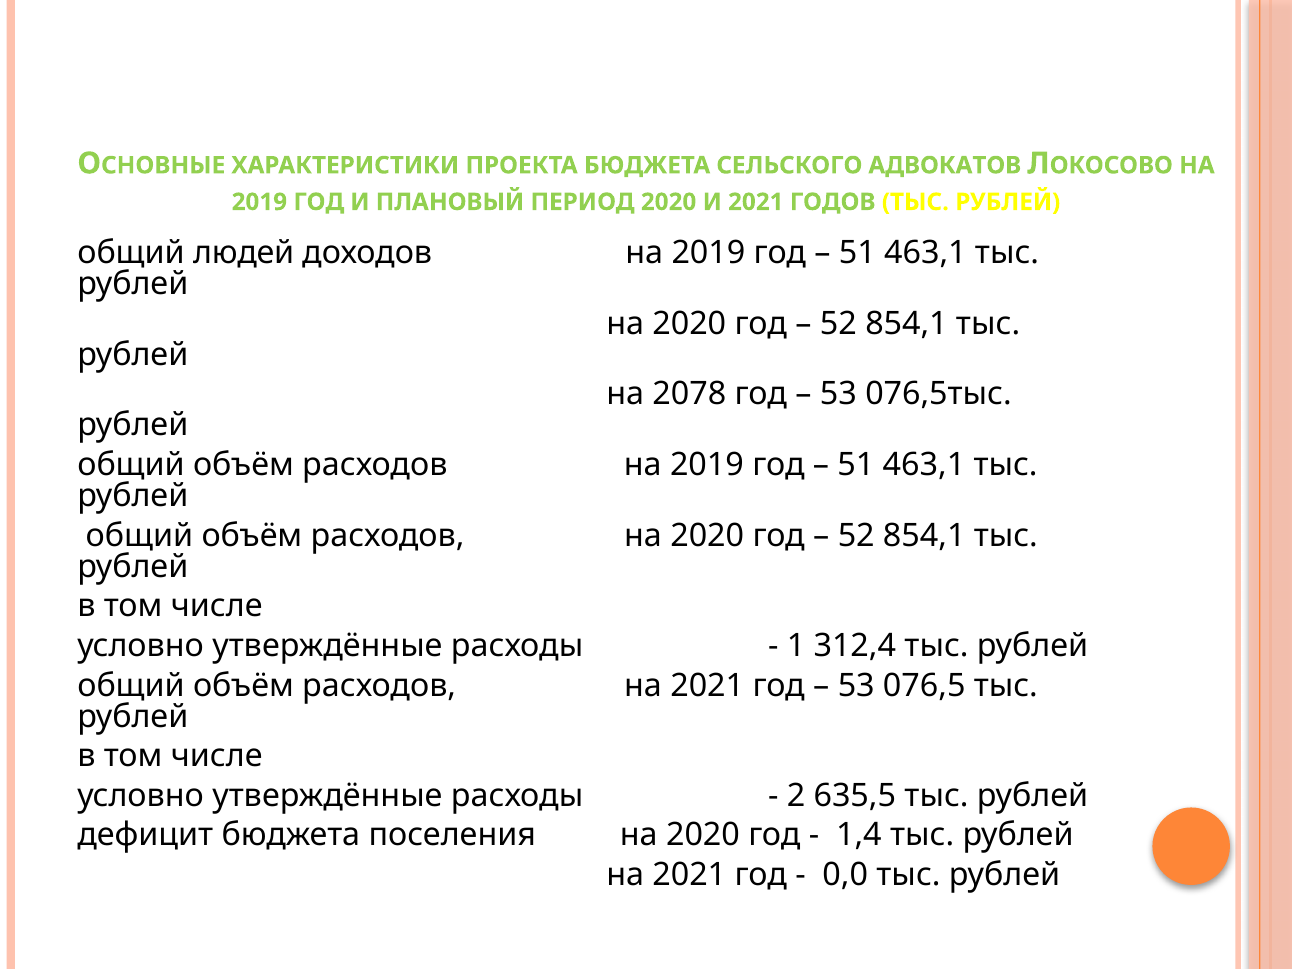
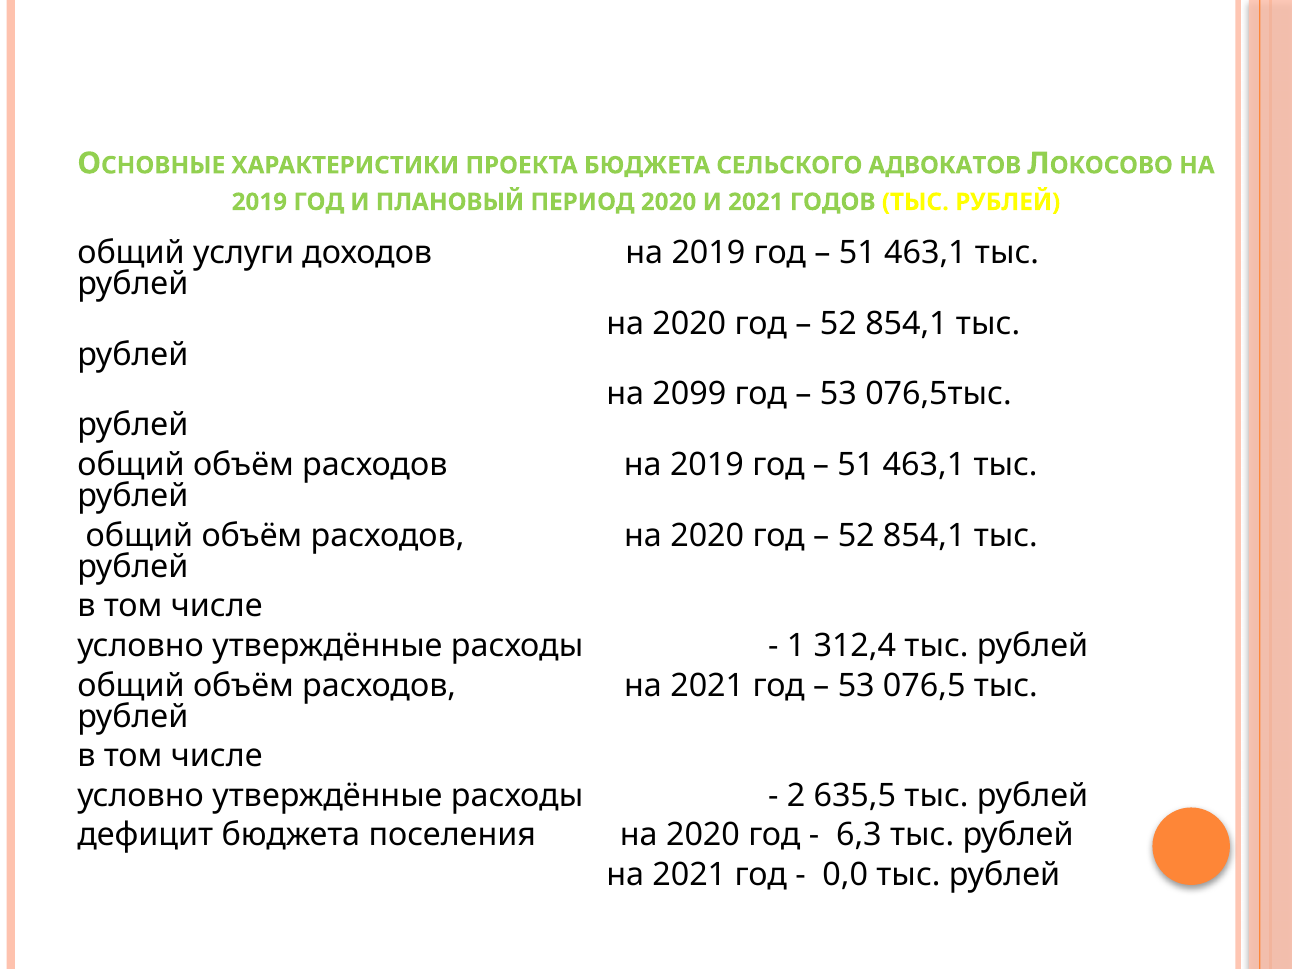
людей: людей -> услуги (244, 253)
2078: 2078 -> 2099 (689, 394)
1,4: 1,4 -> 6,3 (859, 835)
